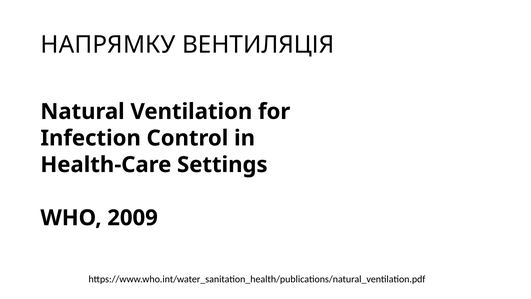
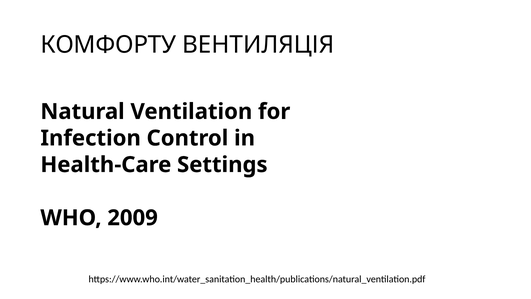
НАПРЯМКУ: НАПРЯМКУ -> КОМФОРТУ (108, 45)
